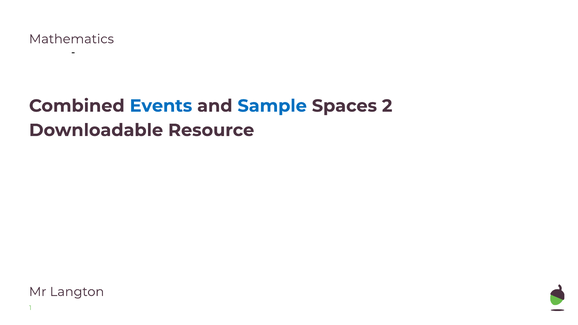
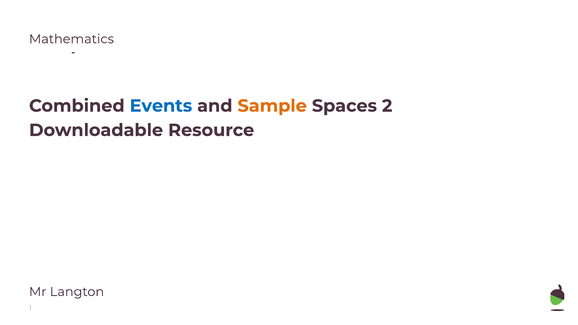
Sample colour: blue -> orange (272, 106)
